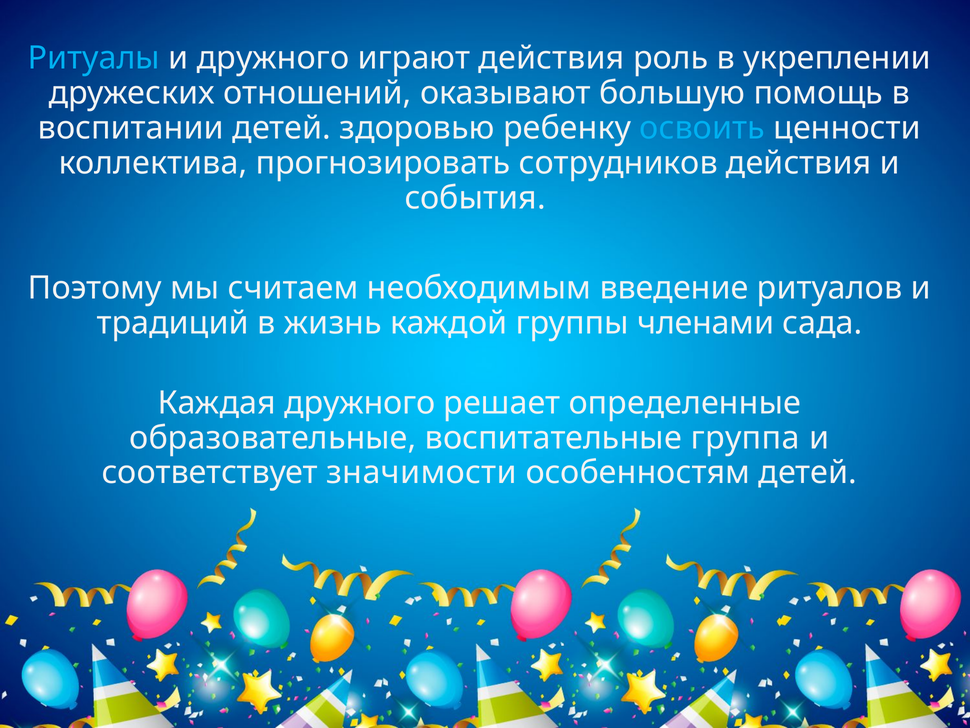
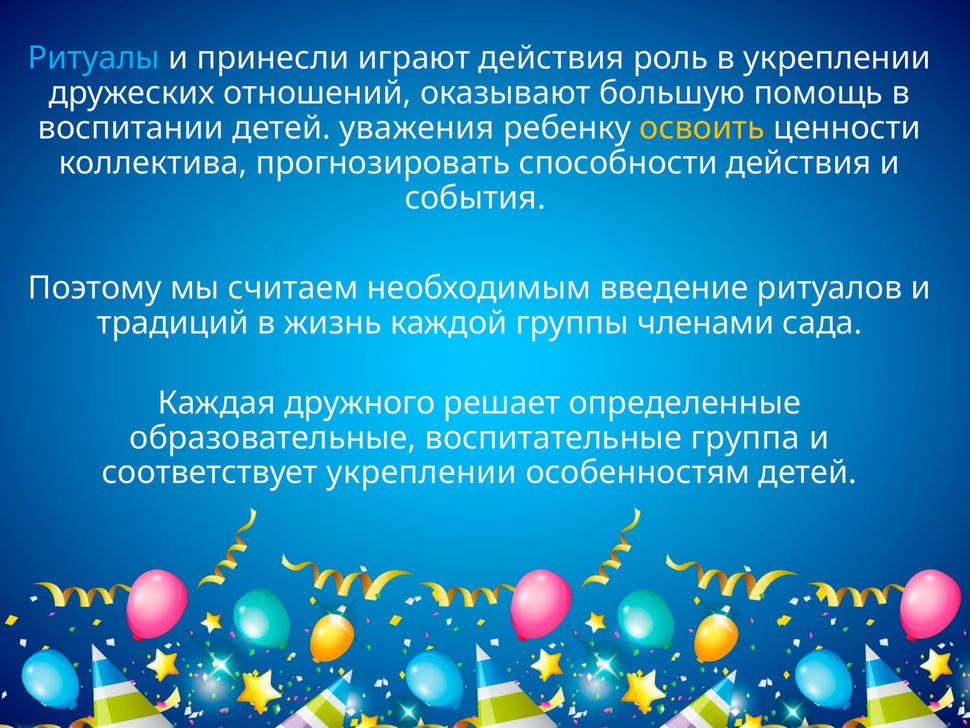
и дружного: дружного -> принесли (273, 58)
здоровью: здоровью -> уважения (417, 128)
освоить colour: light blue -> yellow (702, 128)
сотрудников: сотрудников -> способности (618, 163)
соответствует значимости: значимости -> укреплении (422, 472)
